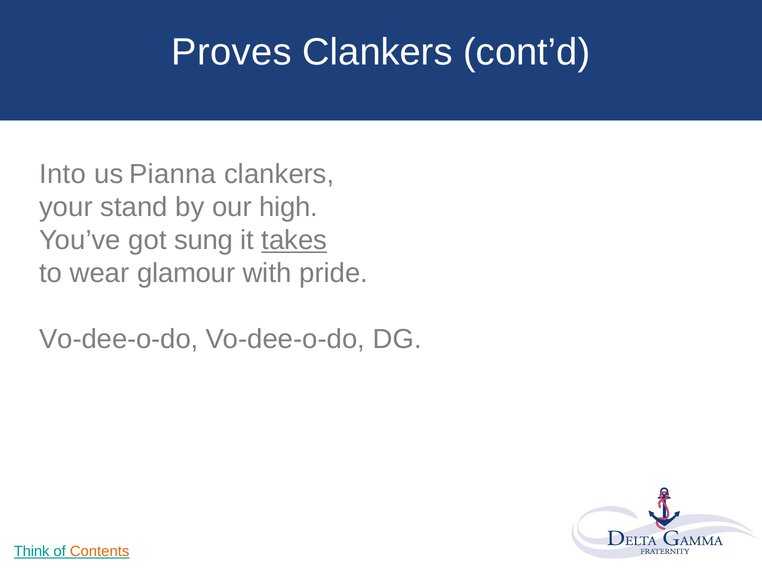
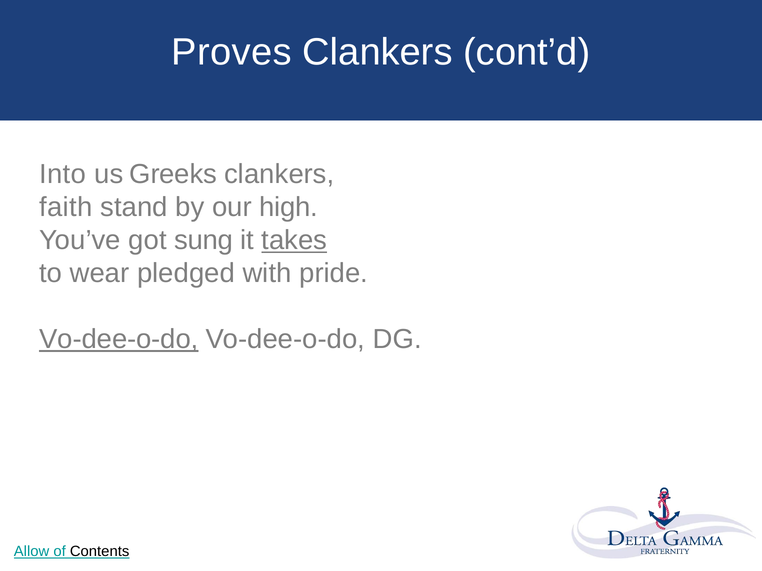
Pianna: Pianna -> Greeks (173, 175)
your: your -> faith (66, 208)
glamour: glamour -> pledged (186, 274)
Vo-dee-o-do underline: none -> present (119, 340)
Think: Think -> Allow (32, 552)
Contents colour: orange -> black (100, 552)
